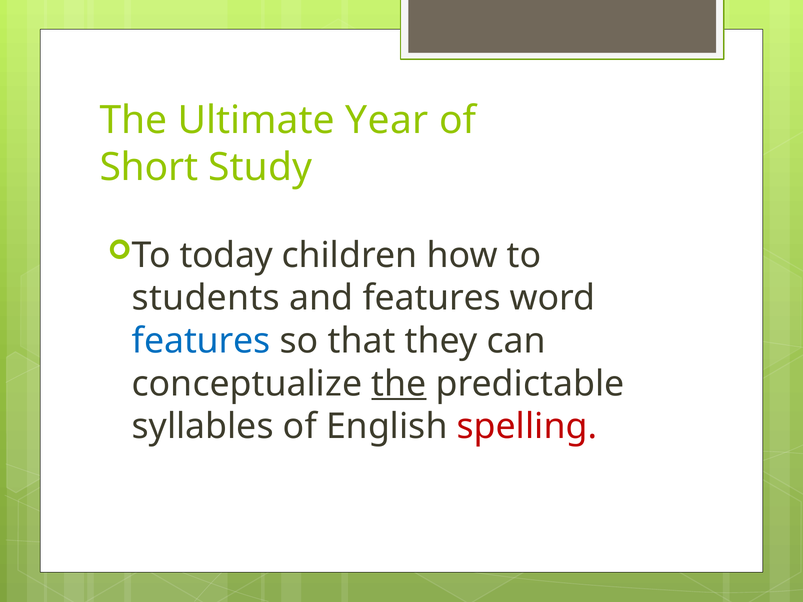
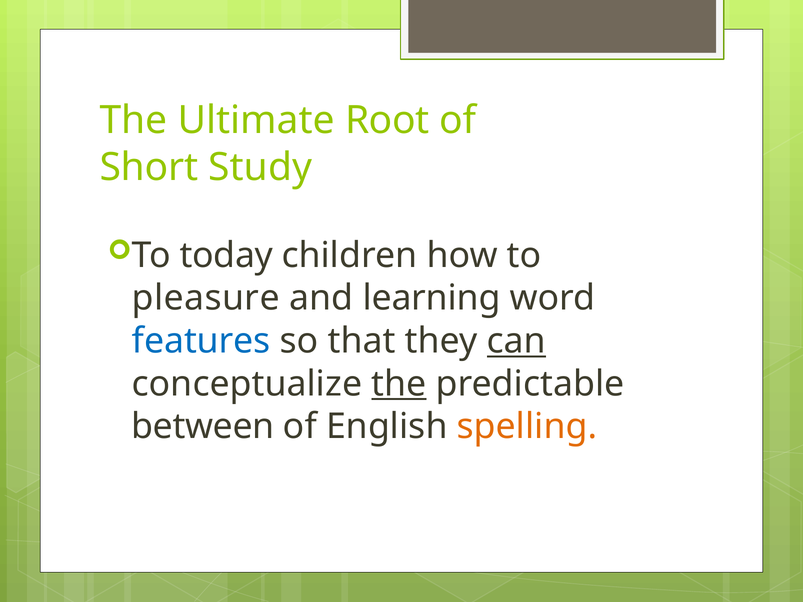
Year: Year -> Root (387, 120)
students: students -> pleasure (206, 298)
and features: features -> learning (432, 298)
can underline: none -> present (516, 341)
syllables: syllables -> between (203, 427)
spelling colour: red -> orange (527, 427)
